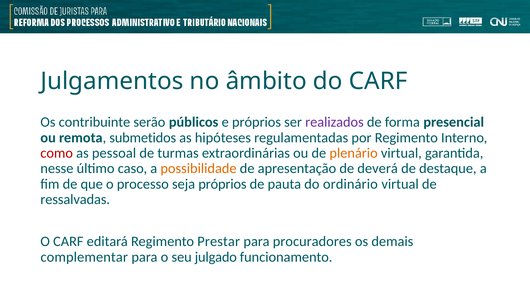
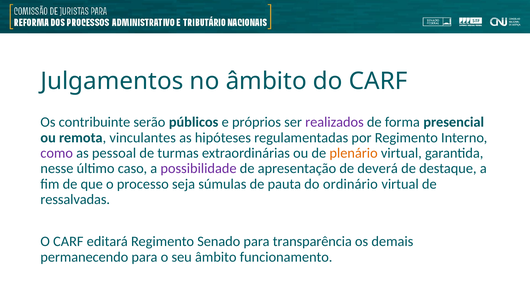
submetidos: submetidos -> vinculantes (143, 138)
como colour: red -> purple (57, 153)
possibilidade colour: orange -> purple (198, 169)
seja próprios: próprios -> súmulas (222, 184)
Prestar: Prestar -> Senado (219, 242)
procuradores: procuradores -> transparência (312, 242)
complementar: complementar -> permanecendo (84, 257)
seu julgado: julgado -> âmbito (216, 257)
